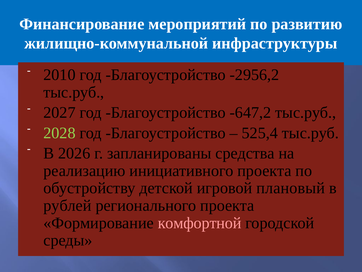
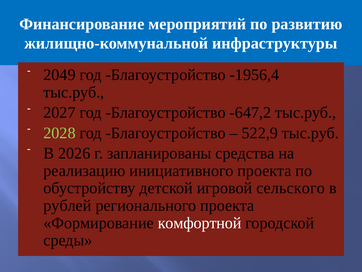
2010: 2010 -> 2049 (59, 75)
-2956,2: -2956,2 -> -1956,4 (254, 75)
525,4: 525,4 -> 522,9 (260, 133)
плановый: плановый -> сельского (291, 188)
комфортной colour: pink -> white (200, 223)
